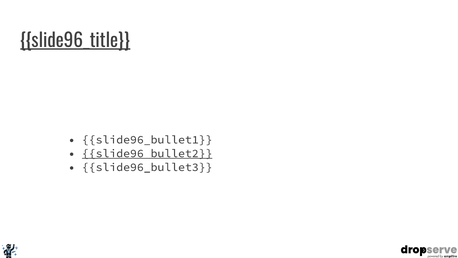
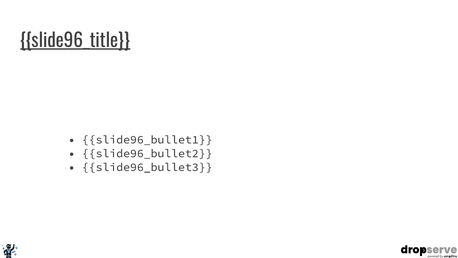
slide96_bullet2 underline: present -> none (147, 153)
